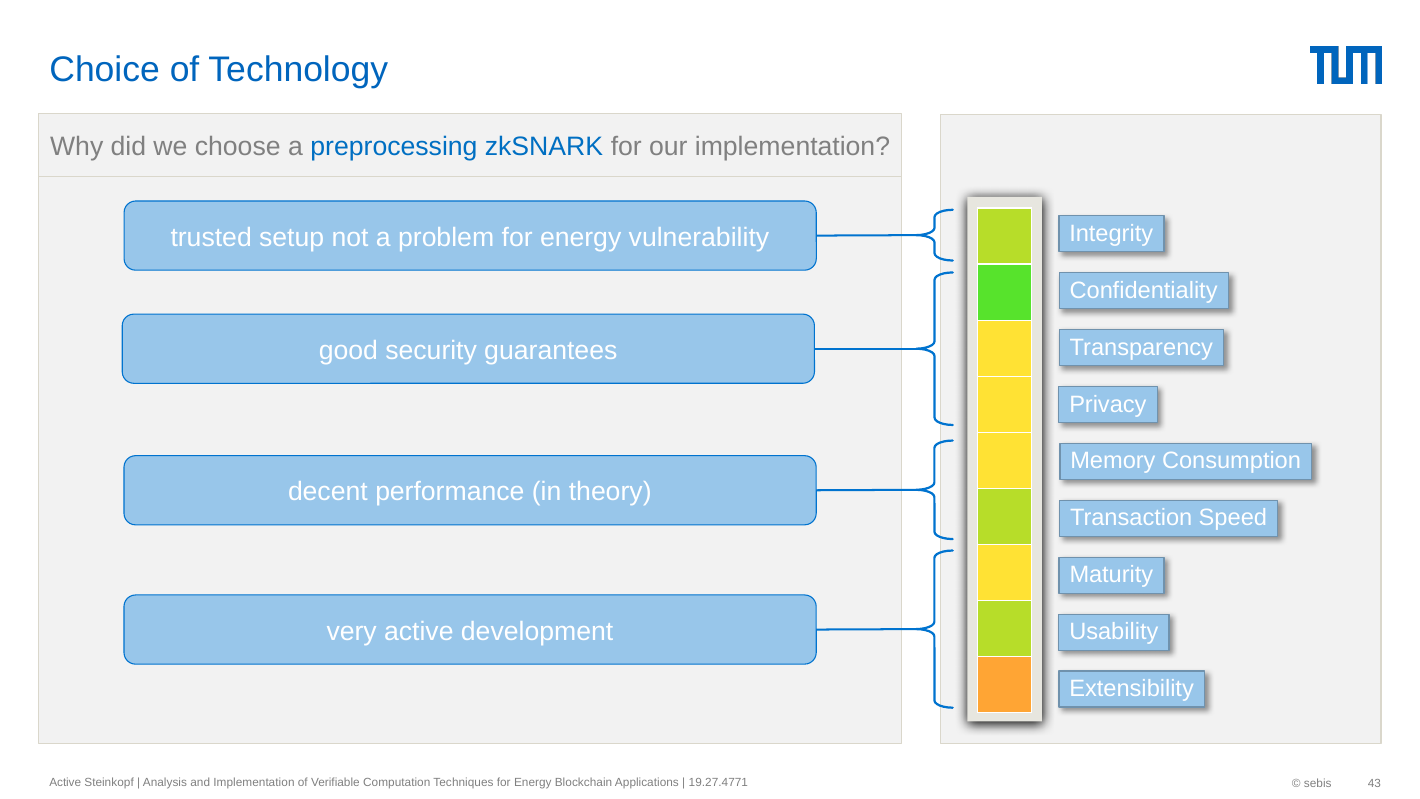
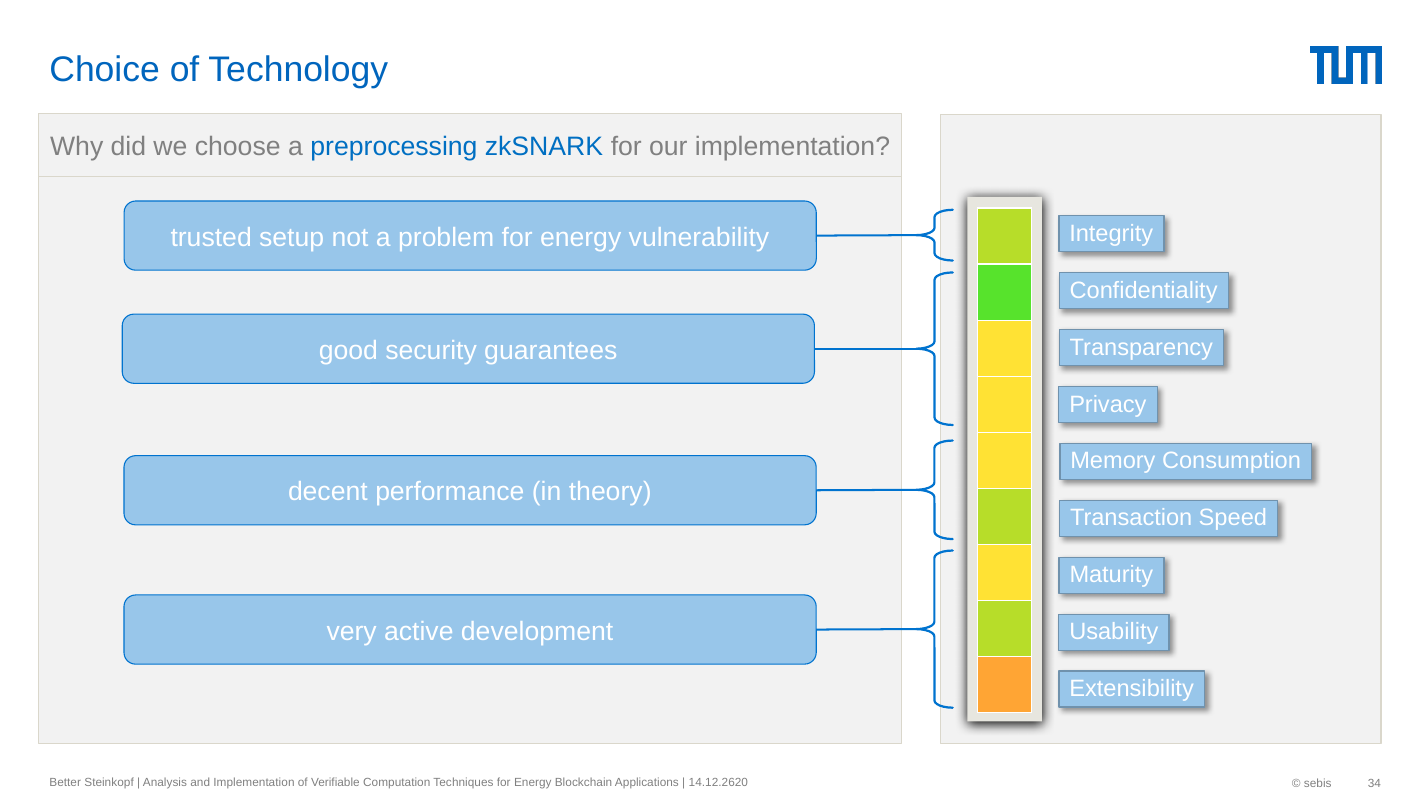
Active: Active -> Better (65, 783)
19.27.4771: 19.27.4771 -> 14.12.2620 (718, 783)
43: 43 -> 34 (1374, 783)
